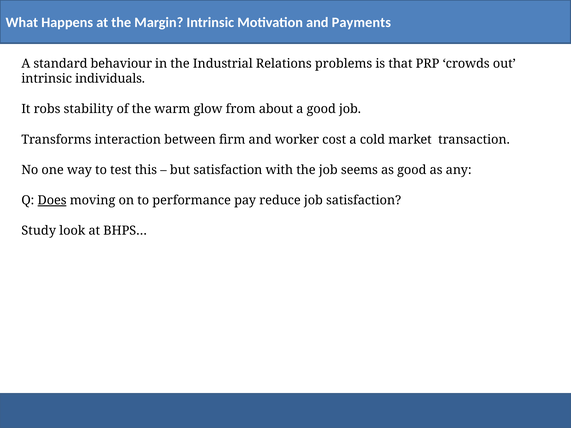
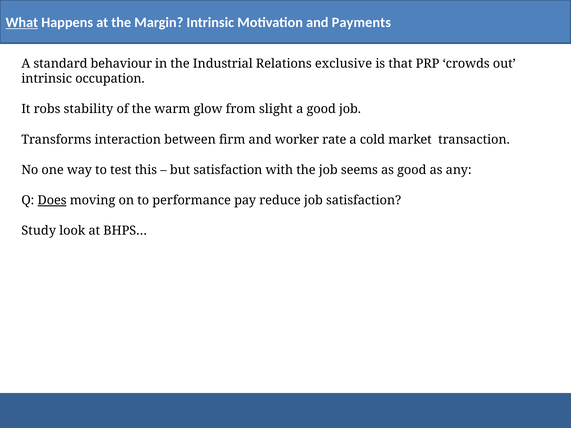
What underline: none -> present (22, 23)
problems: problems -> exclusive (343, 64)
individuals: individuals -> occupation (110, 79)
about: about -> slight (276, 109)
cost: cost -> rate (334, 140)
